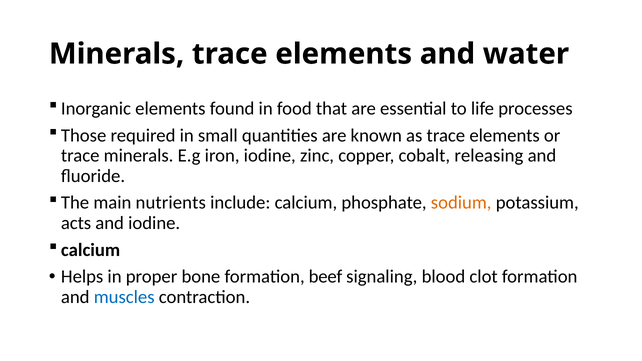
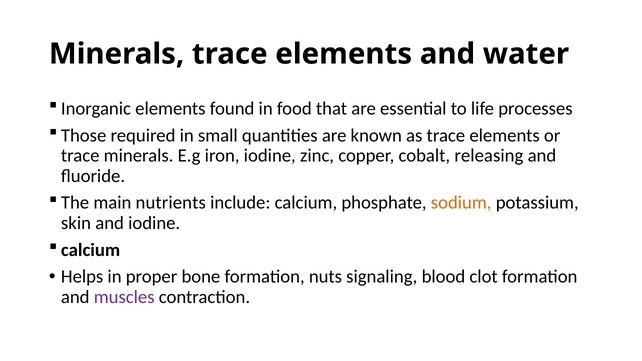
acts: acts -> skin (76, 223)
beef: beef -> nuts (325, 277)
muscles colour: blue -> purple (124, 297)
